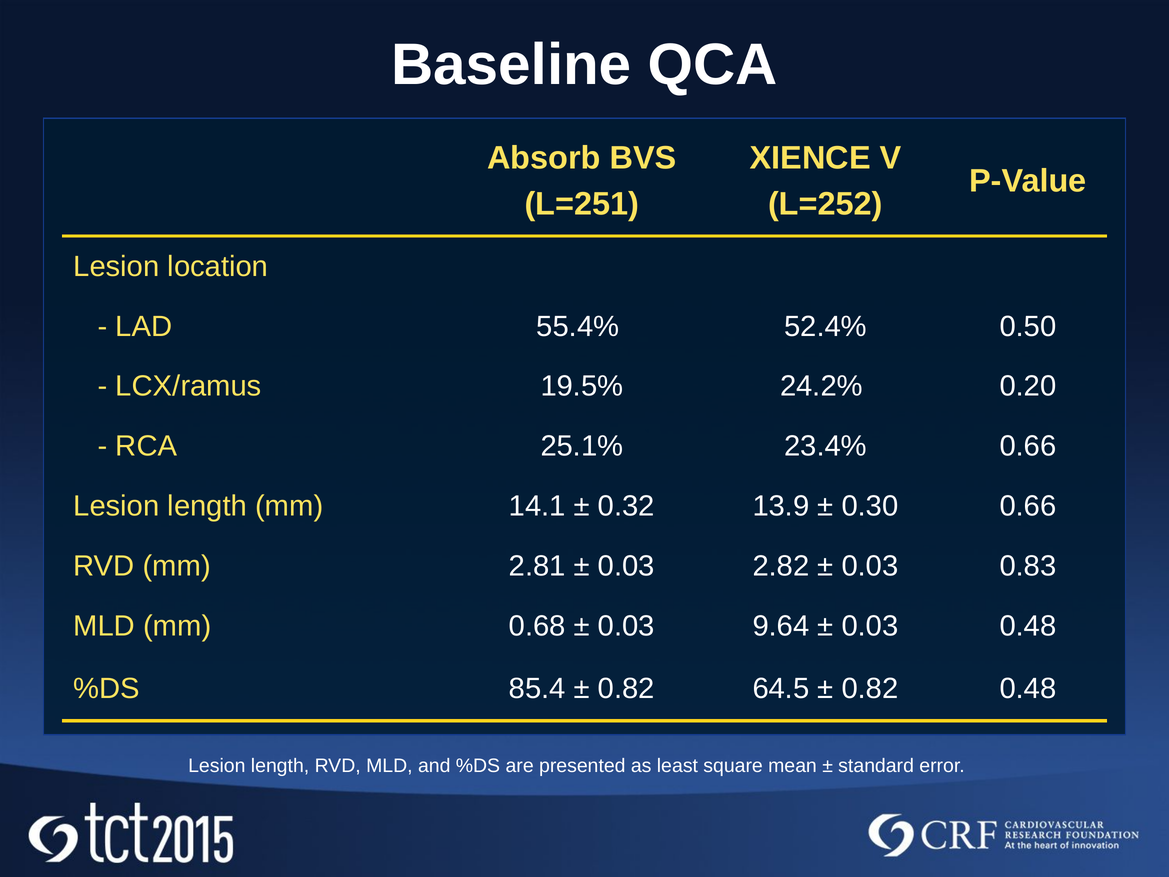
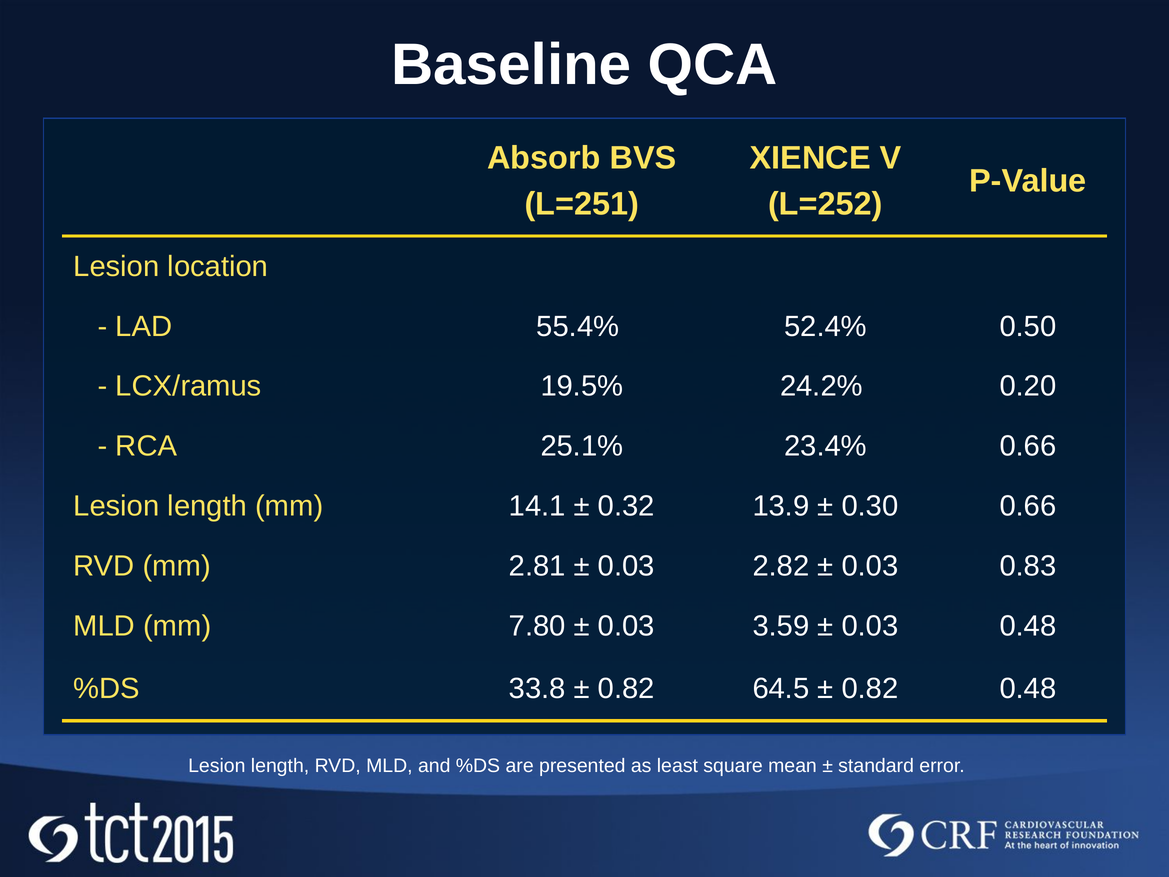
0.68: 0.68 -> 7.80 (537, 626)
9.64: 9.64 -> 3.59 (781, 626)
85.4: 85.4 -> 33.8 (537, 688)
